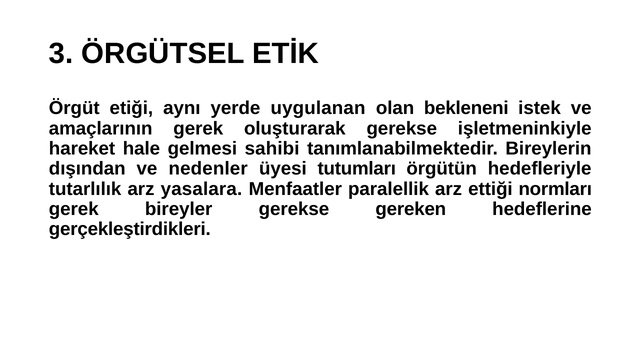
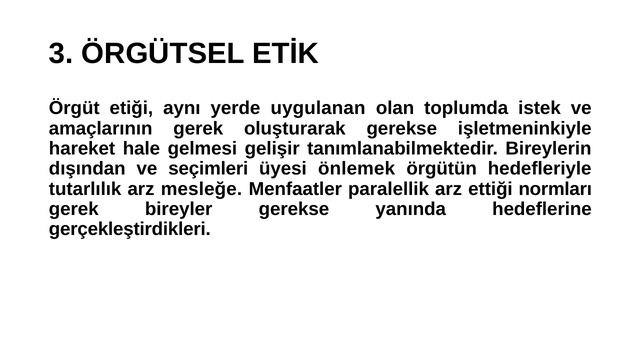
bekleneni: bekleneni -> toplumda (466, 108)
sahibi: sahibi -> gelişir (272, 149)
nedenler: nedenler -> seçimleri (208, 169)
tutumları: tutumları -> önlemek (357, 169)
yasalara: yasalara -> mesleğe (201, 189)
gereken: gereken -> yanında (411, 209)
